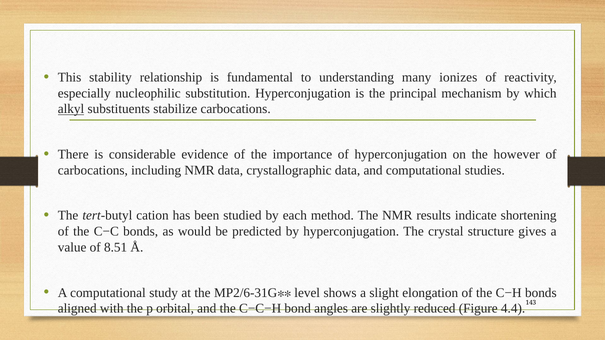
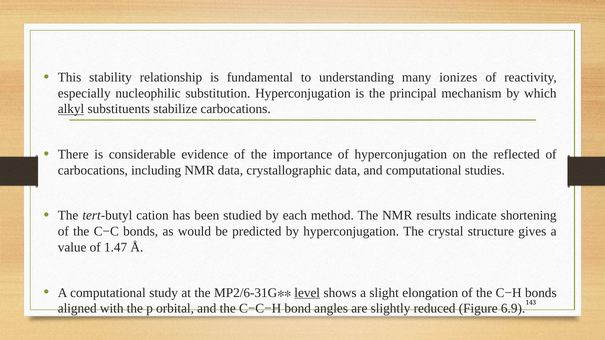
however: however -> reflected (517, 155)
8.51: 8.51 -> 1.47 (116, 248)
level underline: none -> present (307, 293)
4.4: 4.4 -> 6.9 (513, 309)
